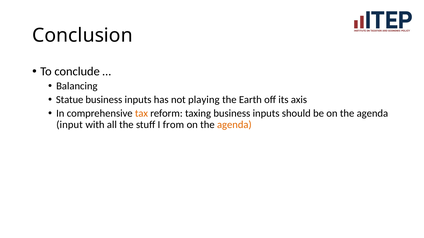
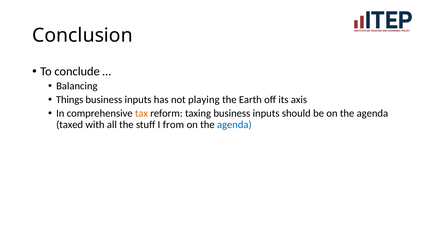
Statue: Statue -> Things (70, 100)
input: input -> taxed (70, 125)
agenda colour: orange -> blue (234, 125)
